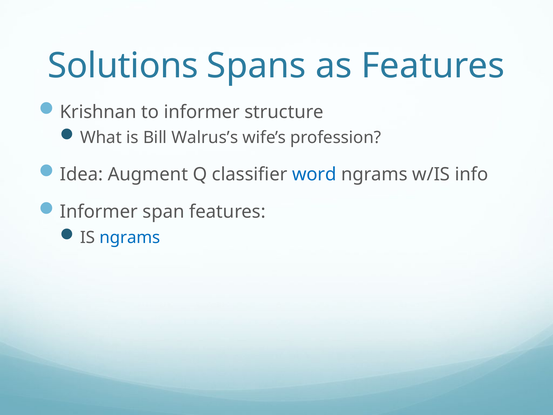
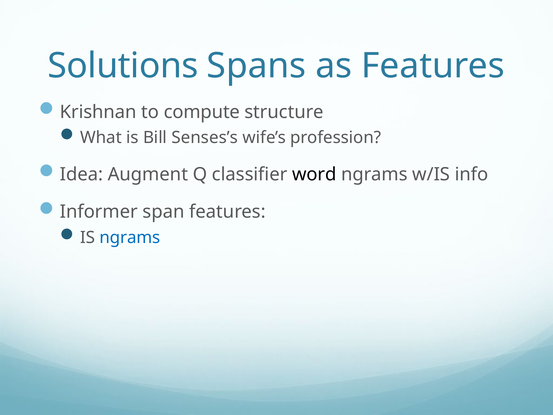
to informer: informer -> compute (202, 112)
Walrus’s: Walrus’s -> Senses’s (205, 138)
word colour: blue -> black (314, 174)
